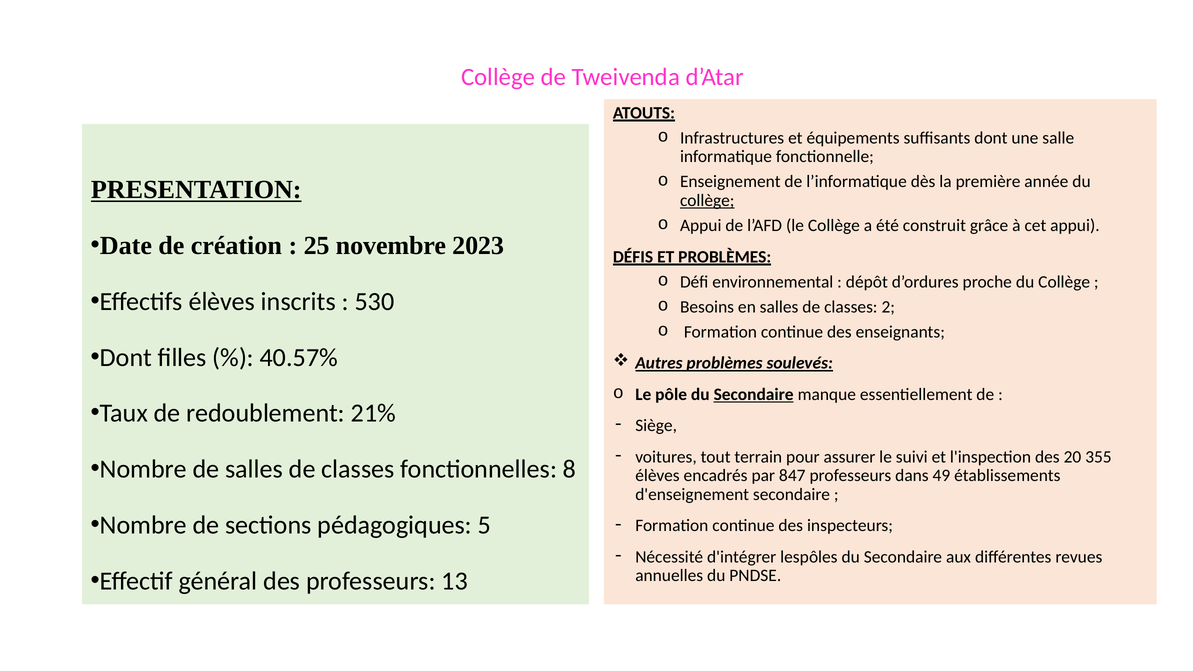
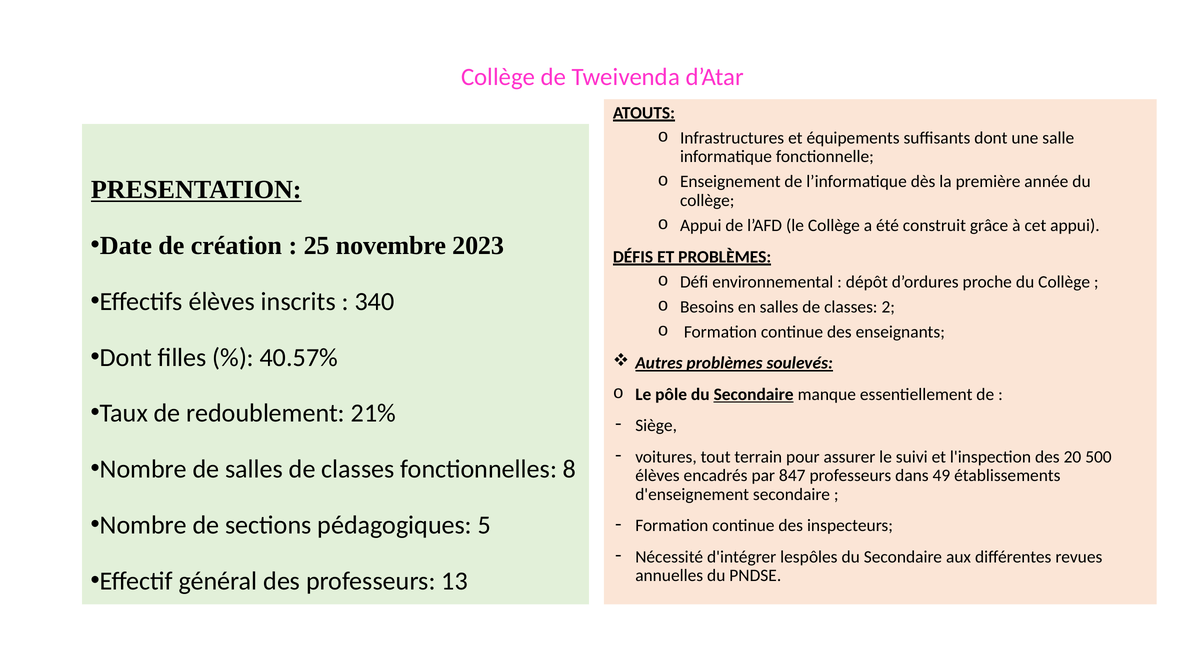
collège underline: present -> none (707, 201)
530: 530 -> 340 (374, 302)
355: 355 -> 500 (1098, 457)
